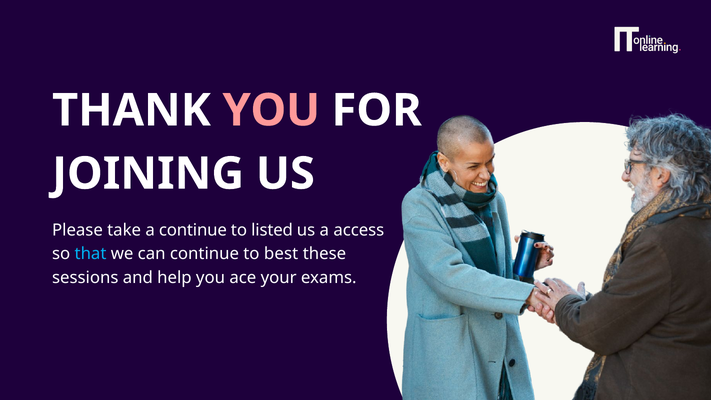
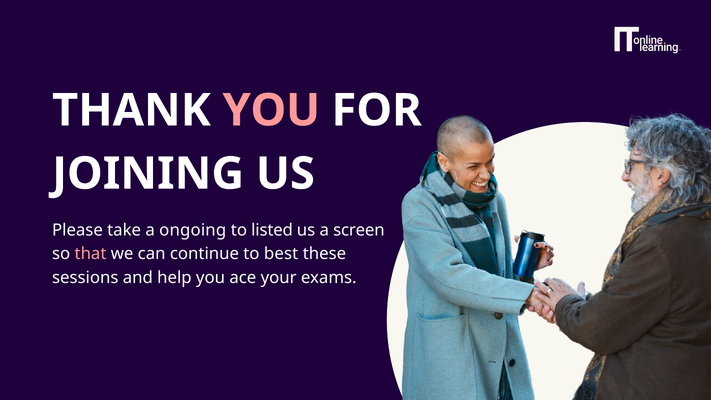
a continue: continue -> ongoing (193, 230)
access: access -> screen (359, 230)
that colour: light blue -> pink (91, 254)
